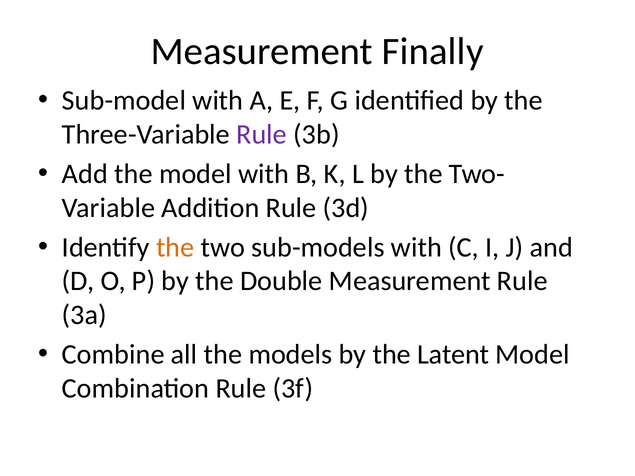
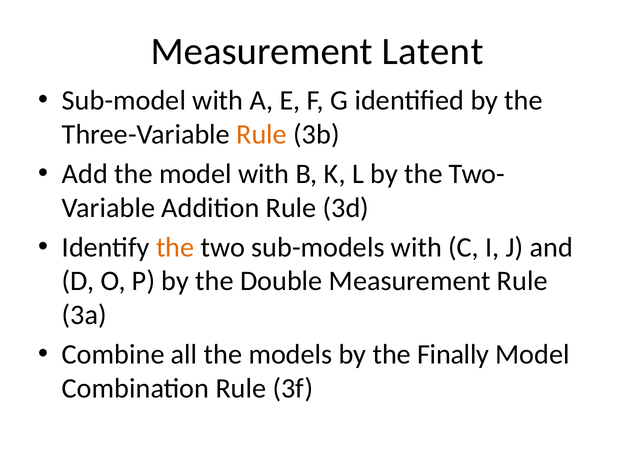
Finally: Finally -> Latent (433, 51)
Rule colour: purple -> orange (262, 134)
Latent: Latent -> Finally (453, 355)
